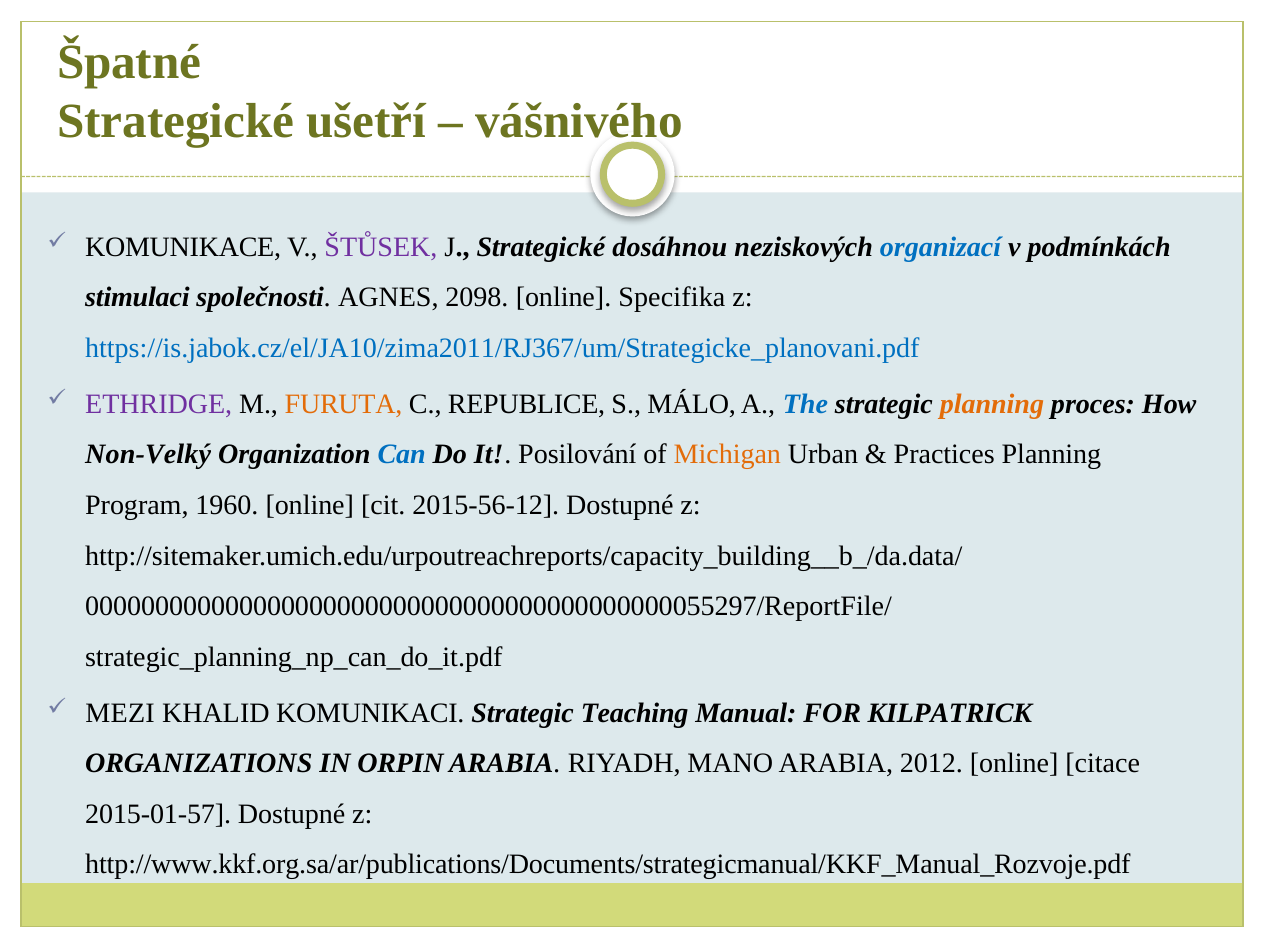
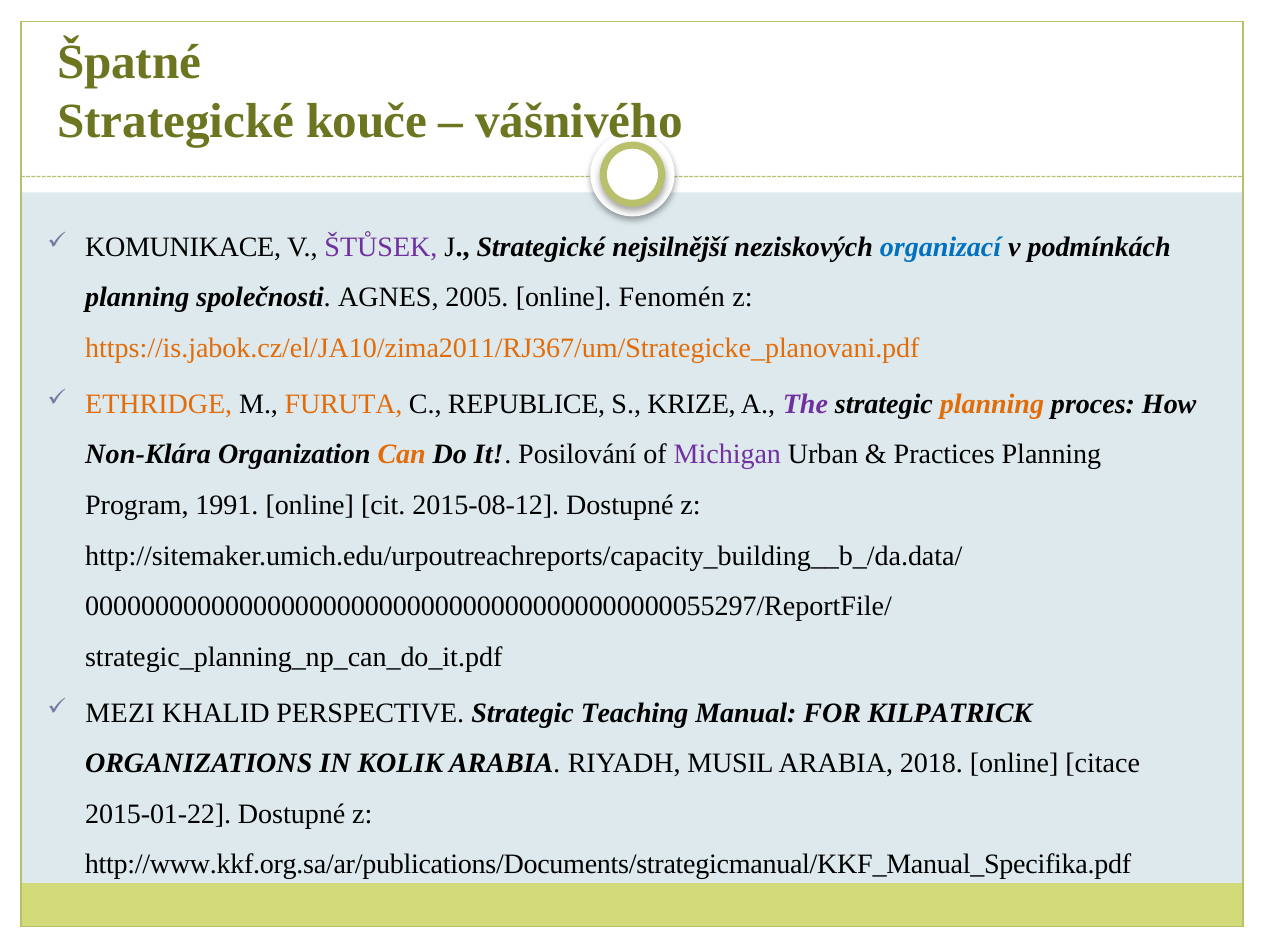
ušetří: ušetří -> kouče (367, 121)
dosáhnou: dosáhnou -> nejsilnější (670, 247)
stimulaci: stimulaci -> planning (137, 298)
2098: 2098 -> 2005 (477, 298)
Specifika: Specifika -> Fenomén (672, 298)
https://is.jabok.cz/el/JA10/zima2011/RJ367/um/Strategicke_planovani.pdf colour: blue -> orange (502, 348)
ETHRIDGE colour: purple -> orange (159, 405)
MÁLO: MÁLO -> KRIZE (692, 405)
The colour: blue -> purple (805, 405)
Non-Velký: Non-Velký -> Non-Klára (148, 455)
Can colour: blue -> orange (402, 455)
Michigan colour: orange -> purple (727, 455)
1960: 1960 -> 1991 (227, 506)
2015-56-12: 2015-56-12 -> 2015-08-12 (486, 506)
KOMUNIKACI: KOMUNIKACI -> PERSPECTIVE (370, 713)
ORPIN: ORPIN -> KOLIK (400, 764)
MANO: MANO -> MUSIL (730, 764)
2012: 2012 -> 2018 (931, 764)
2015-01-57: 2015-01-57 -> 2015-01-22 (158, 815)
http://www.kkf.org.sa/ar/publications/Documents/strategicmanual/KKF_Manual_Rozvoje.pdf: http://www.kkf.org.sa/ar/publications/Documents/strategicmanual/KKF_Manual_Rozvoje.pdf -> http://www.kkf.org.sa/ar/publications/Documents/strategicmanual/KKF_Manual_Specifika.pdf (608, 865)
